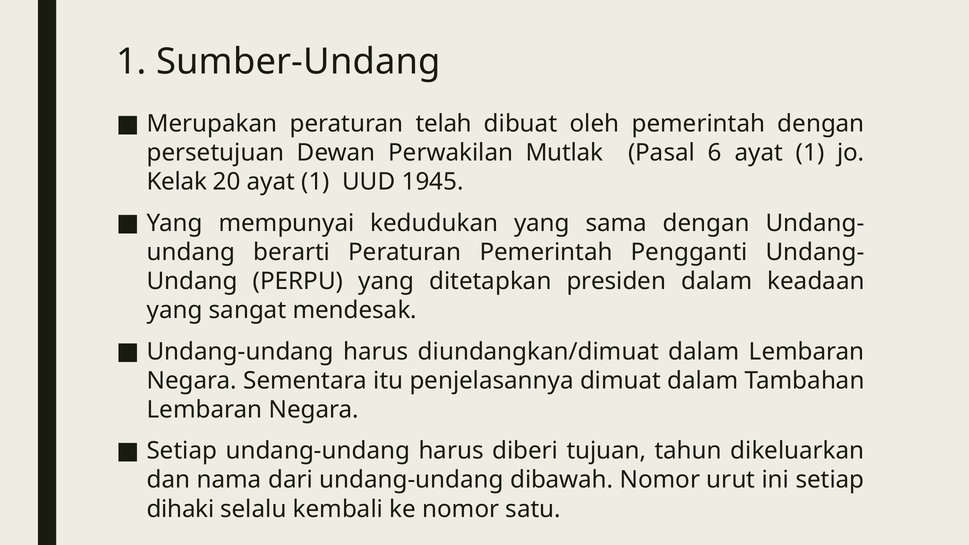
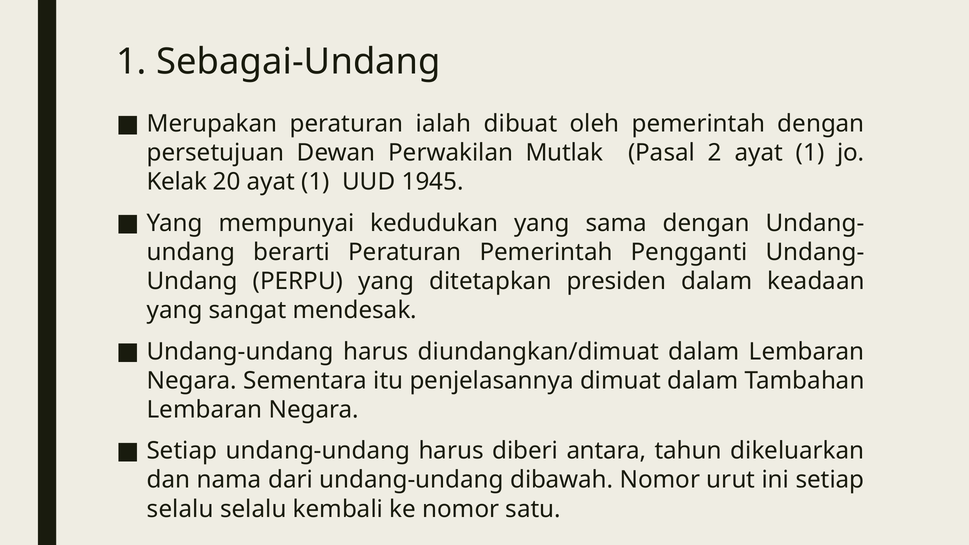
Sumber-Undang: Sumber-Undang -> Sebagai-Undang (299, 62)
telah: telah -> ialah (443, 124)
6: 6 -> 2 (715, 153)
tujuan: tujuan -> antara (606, 451)
dihaki: dihaki -> selalu (180, 509)
